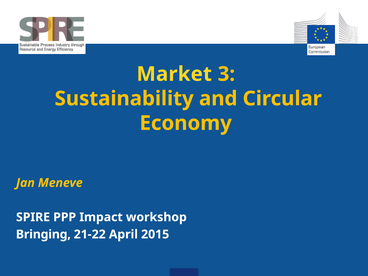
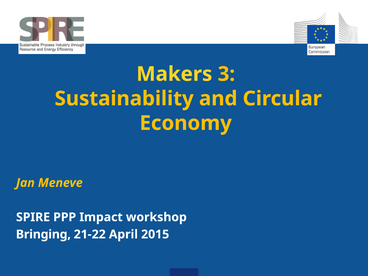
Market: Market -> Makers (174, 74)
